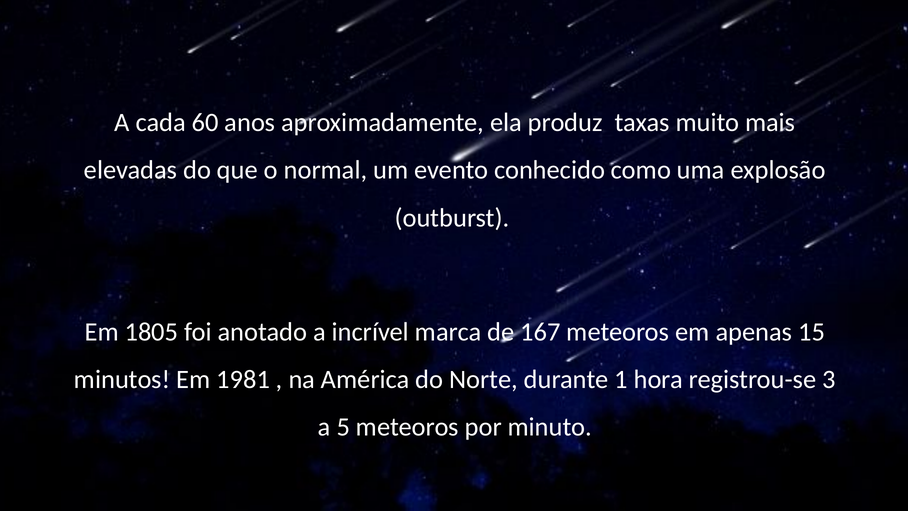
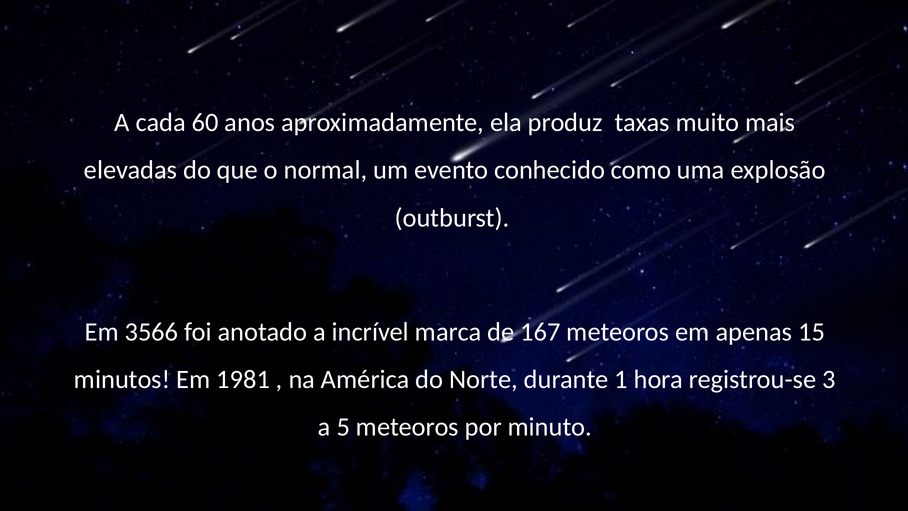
1805: 1805 -> 3566 (151, 332)
